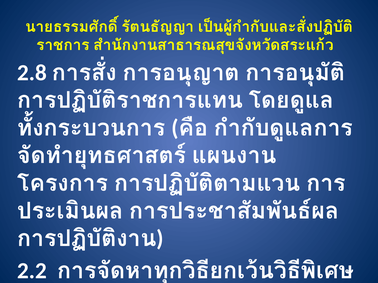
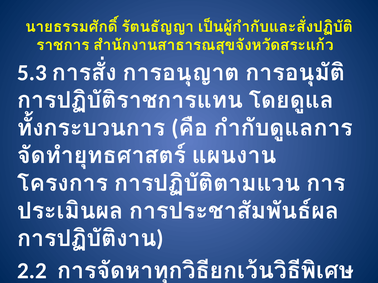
2.8: 2.8 -> 5.3 (32, 73)
